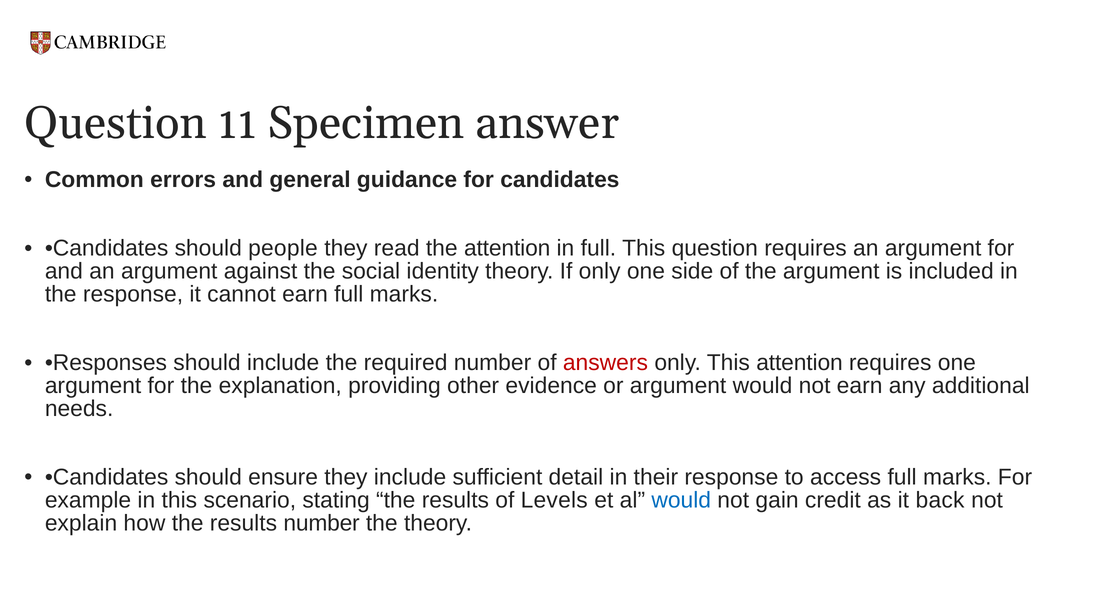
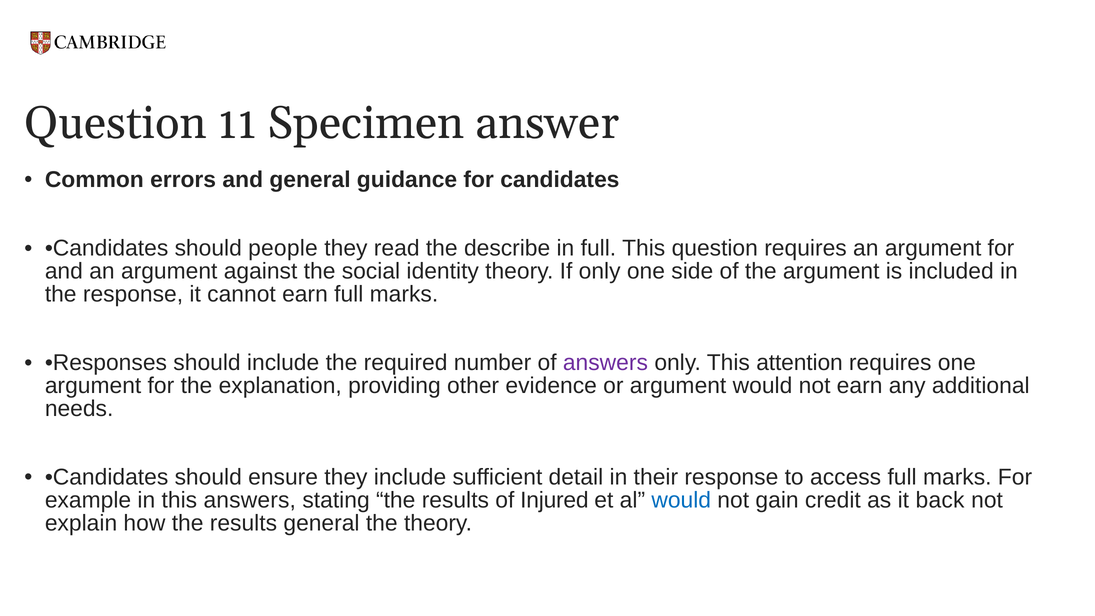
the attention: attention -> describe (507, 248)
answers colour: red -> purple (605, 363)
this scenario: scenario -> answers (250, 500)
Levels: Levels -> Injured (554, 500)
results number: number -> general (321, 523)
